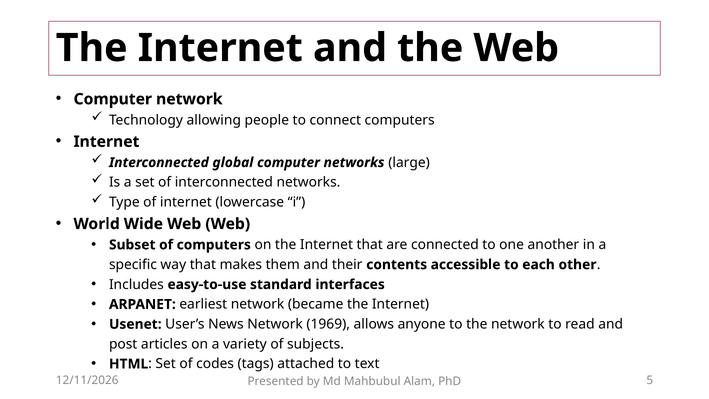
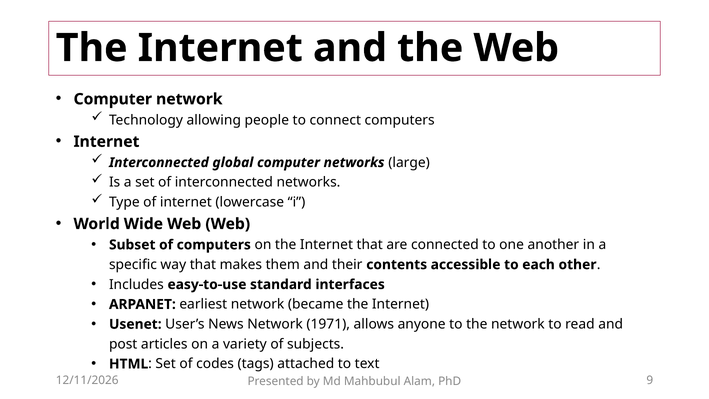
1969: 1969 -> 1971 (328, 324)
5: 5 -> 9 (650, 380)
